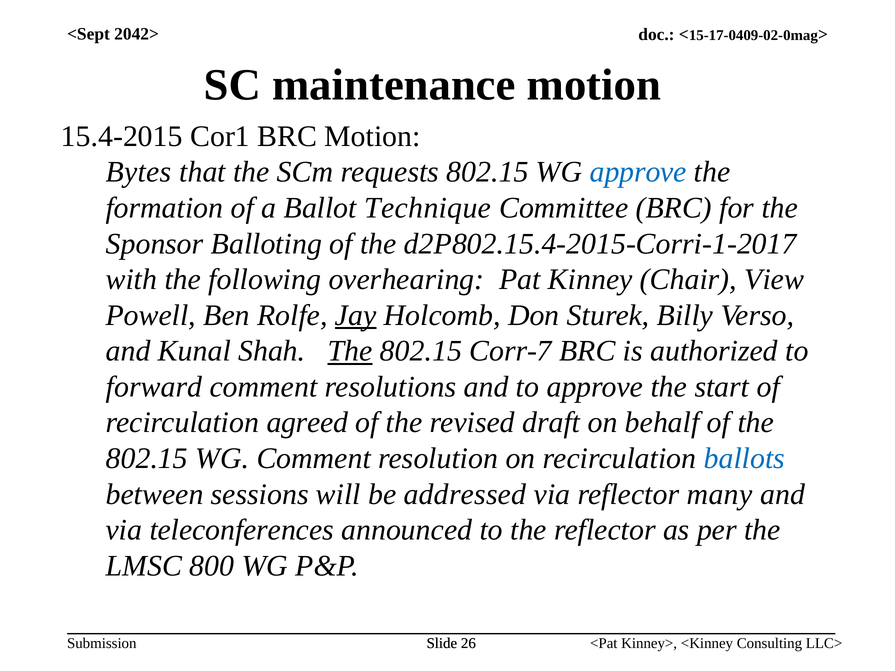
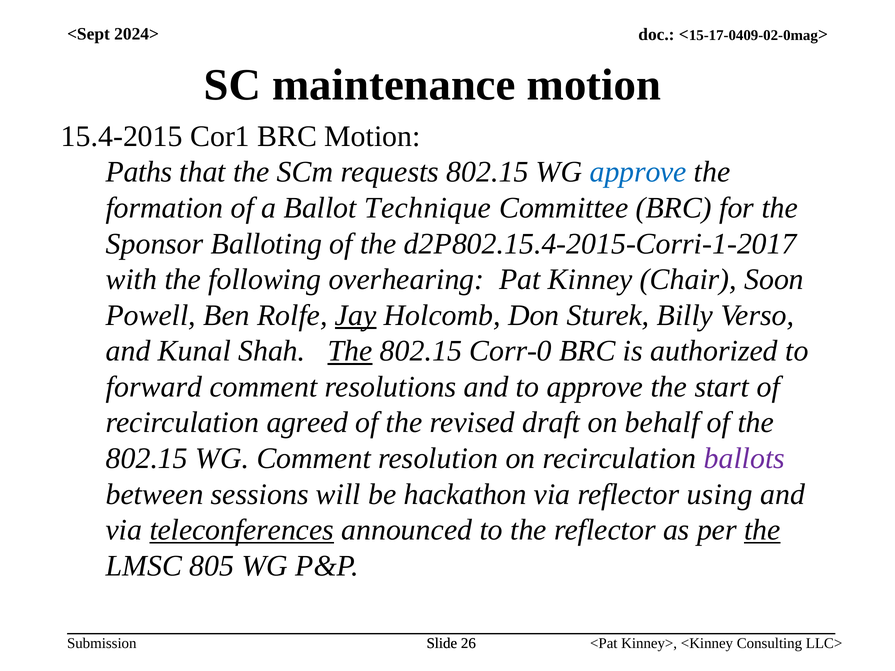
2042>: 2042> -> 2024> (137, 34)
Bytes: Bytes -> Paths (139, 172)
View: View -> Soon (774, 280)
Corr-7: Corr-7 -> Corr-0 (511, 351)
ballots colour: blue -> purple (744, 459)
addressed: addressed -> hackathon (465, 494)
many: many -> using (720, 494)
teleconferences underline: none -> present (242, 530)
the underline: none -> present (762, 530)
800: 800 -> 805 (212, 566)
